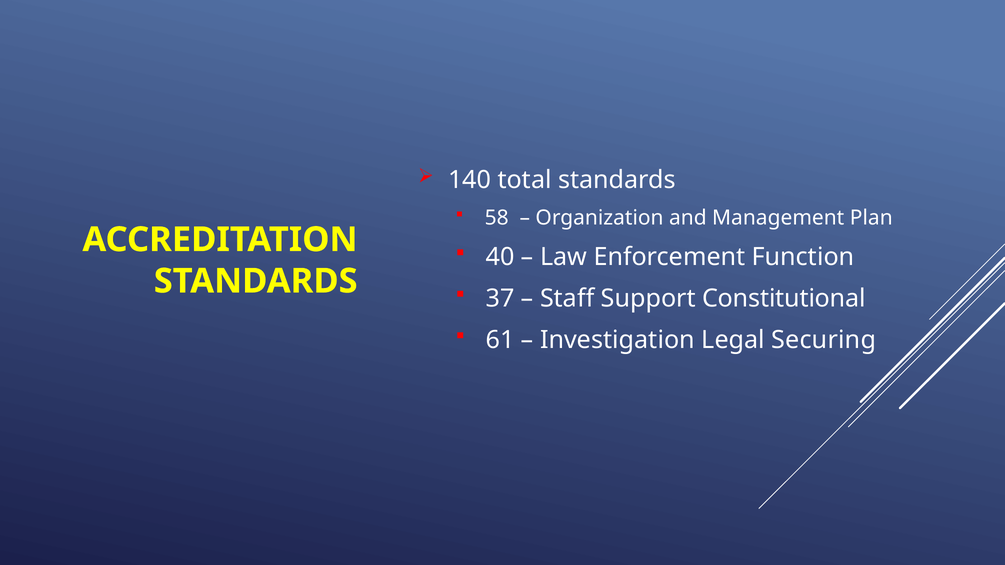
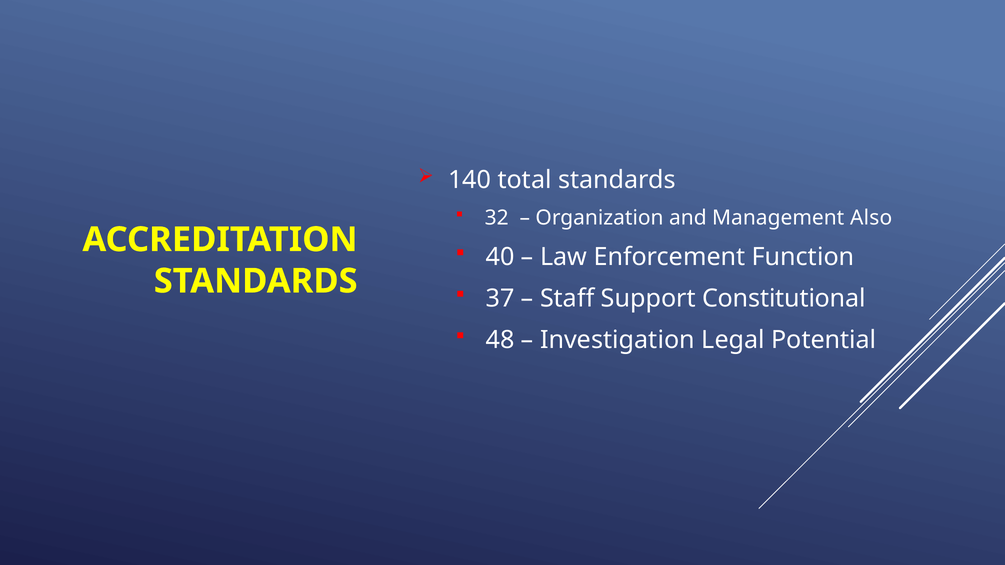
58: 58 -> 32 (497, 218)
Plan: Plan -> Also (871, 218)
61: 61 -> 48 (500, 340)
Securing: Securing -> Potential (824, 340)
